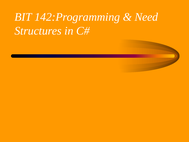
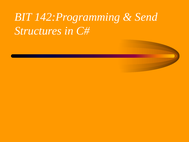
Need: Need -> Send (146, 17)
